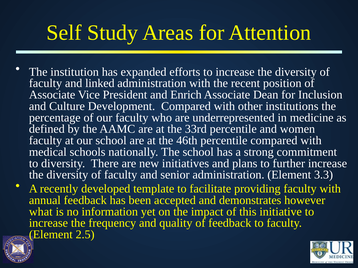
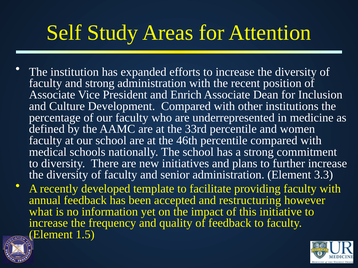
and linked: linked -> strong (100, 83)
demonstrates: demonstrates -> restructuring (250, 201)
2.5: 2.5 -> 1.5 (85, 235)
